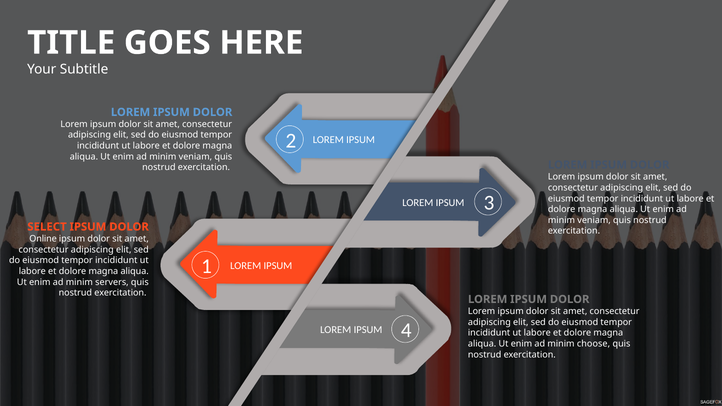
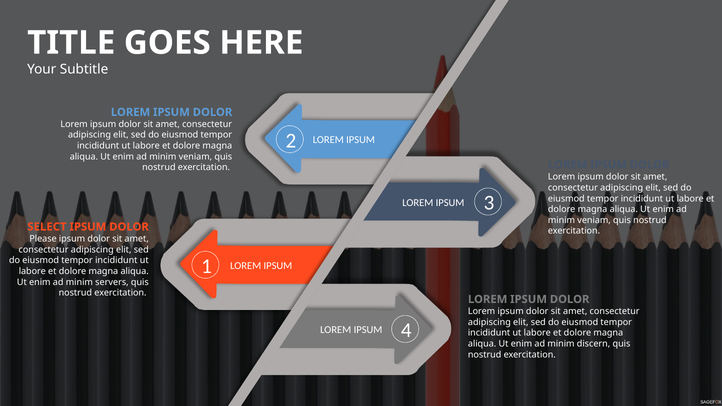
Online: Online -> Please (43, 239)
choose: choose -> discern (594, 344)
